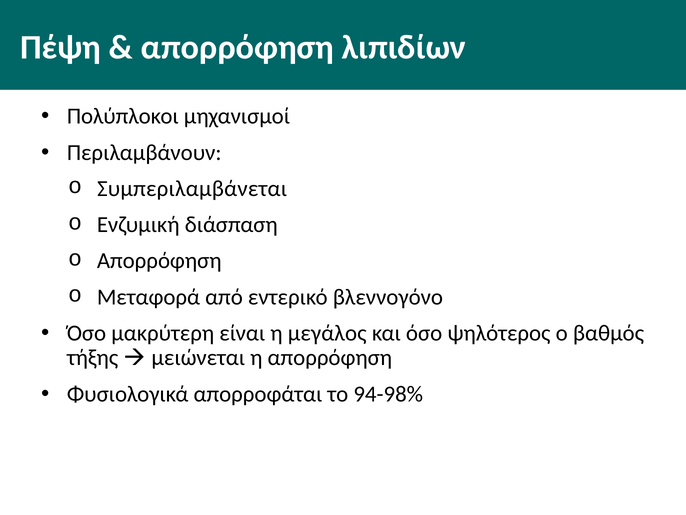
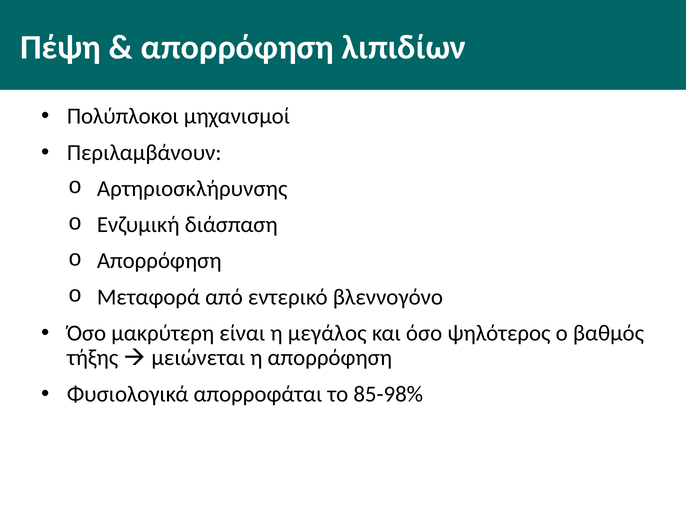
Συμπεριλαμβάνεται: Συμπεριλαμβάνεται -> Αρτηριοσκλήρυνσης (192, 188)
94-98%: 94-98% -> 85-98% (388, 394)
